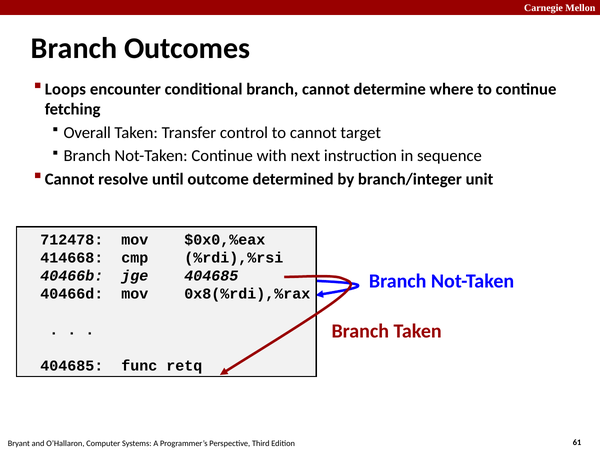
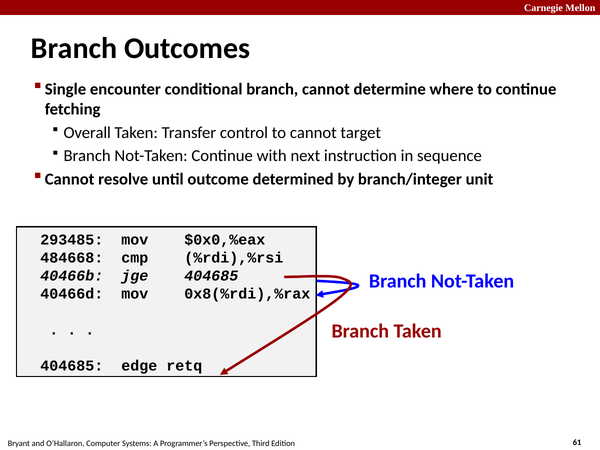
Loops: Loops -> Single (65, 89)
712478: 712478 -> 293485 (72, 240)
414668: 414668 -> 484668 (72, 258)
func: func -> edge (139, 366)
